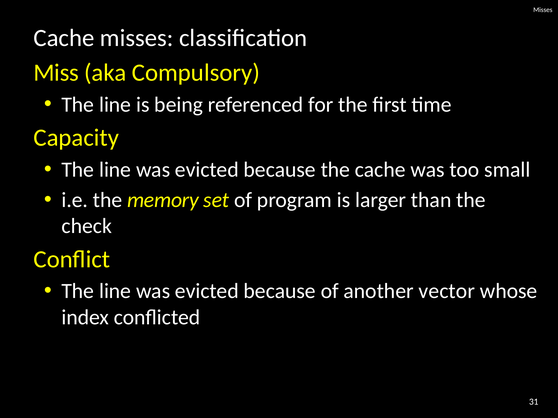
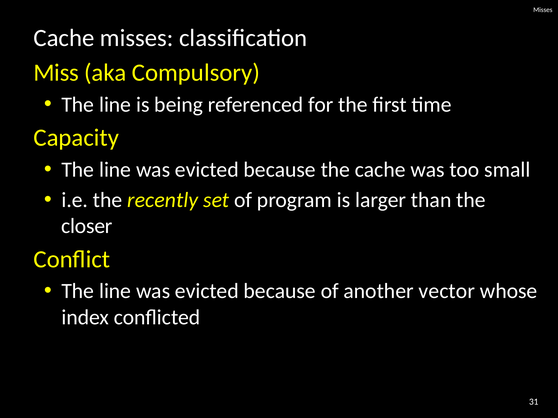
memory: memory -> recently (163, 200)
check: check -> closer (87, 226)
